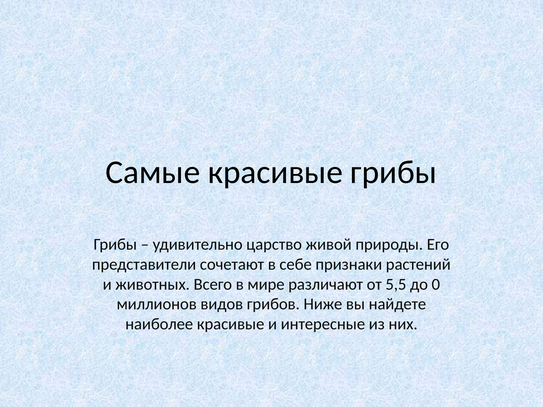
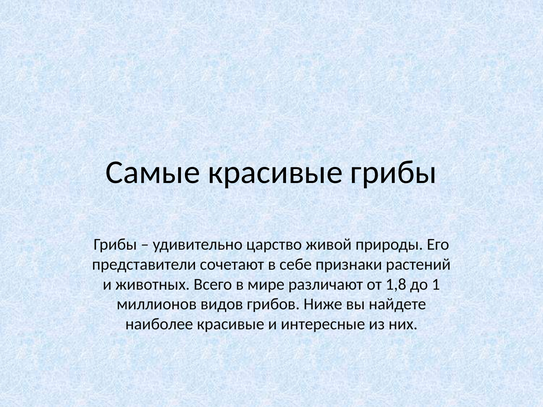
5,5: 5,5 -> 1,8 (396, 284)
0: 0 -> 1 (436, 284)
